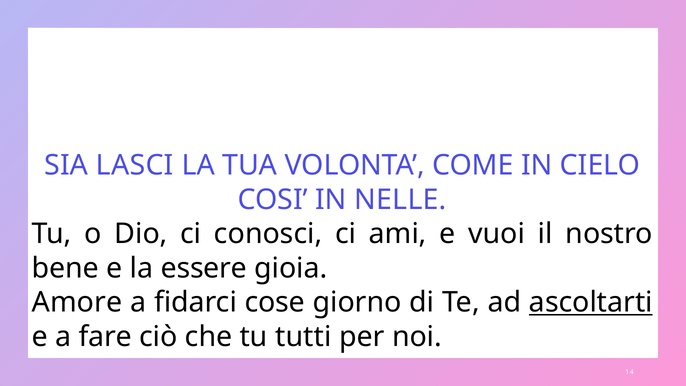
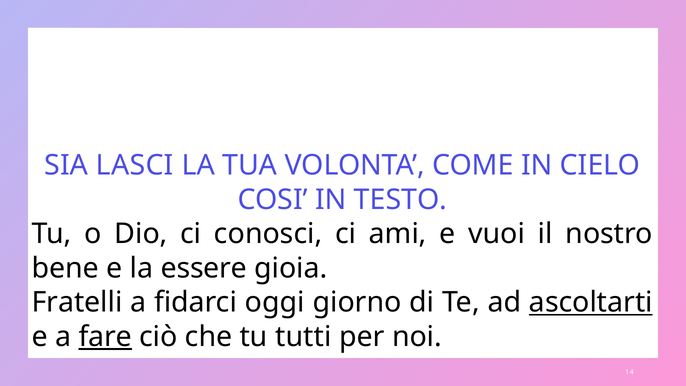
NELLE: NELLE -> TESTO (401, 200)
Amore: Amore -> Fratelli (77, 302)
cose: cose -> oggi (275, 302)
fare underline: none -> present (105, 337)
